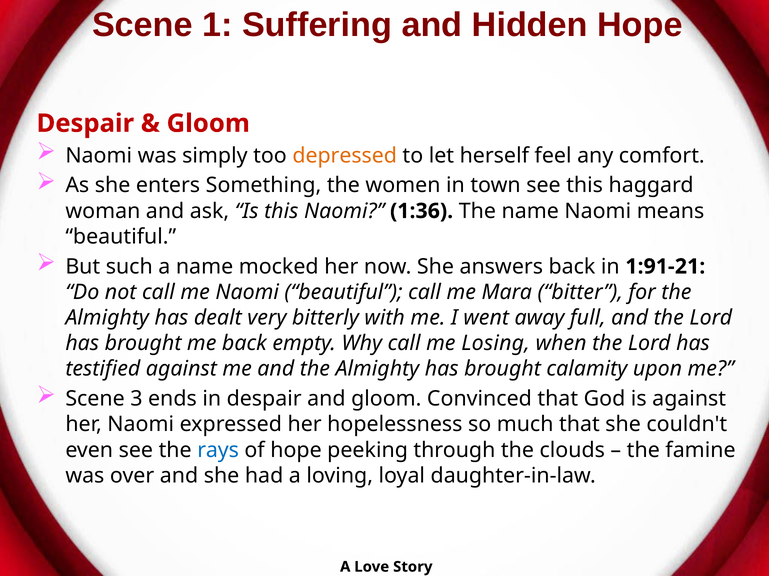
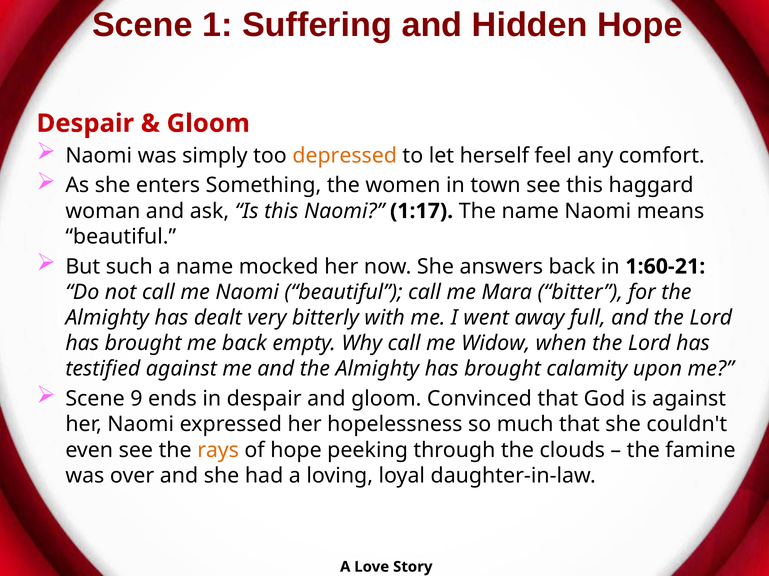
1:36: 1:36 -> 1:17 (422, 211)
1:91-21: 1:91-21 -> 1:60-21 (665, 267)
Losing: Losing -> Widow (496, 344)
3: 3 -> 9 (136, 399)
rays colour: blue -> orange (218, 451)
